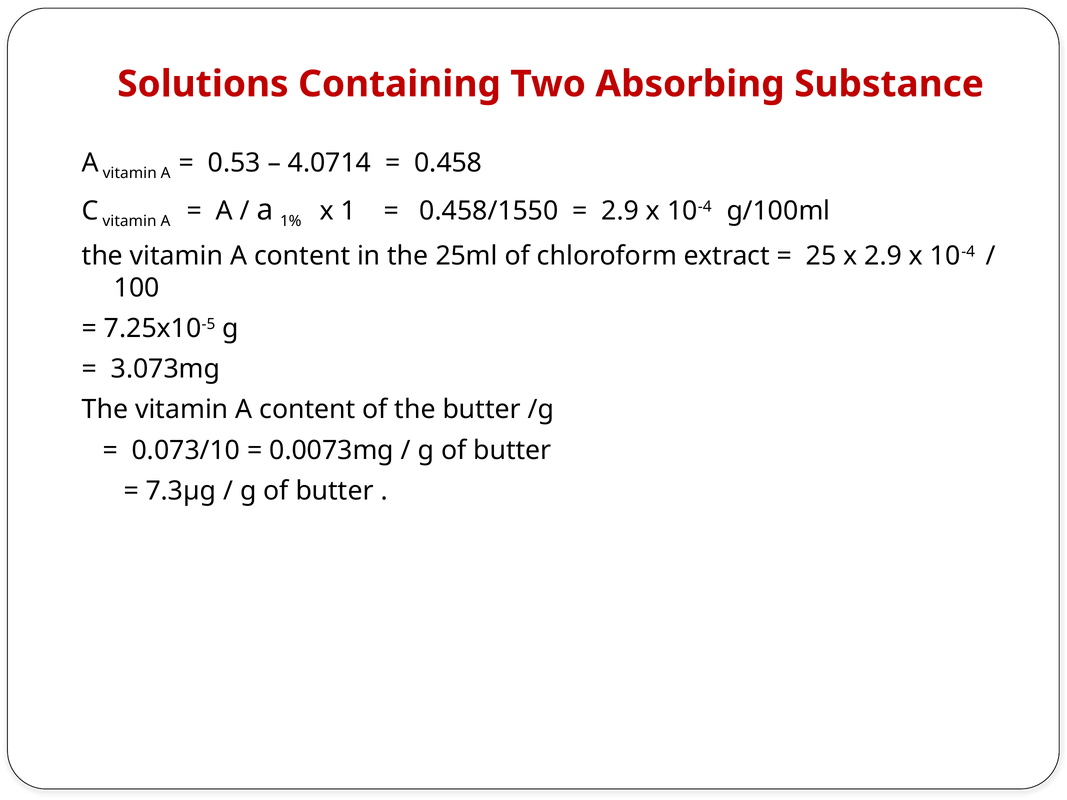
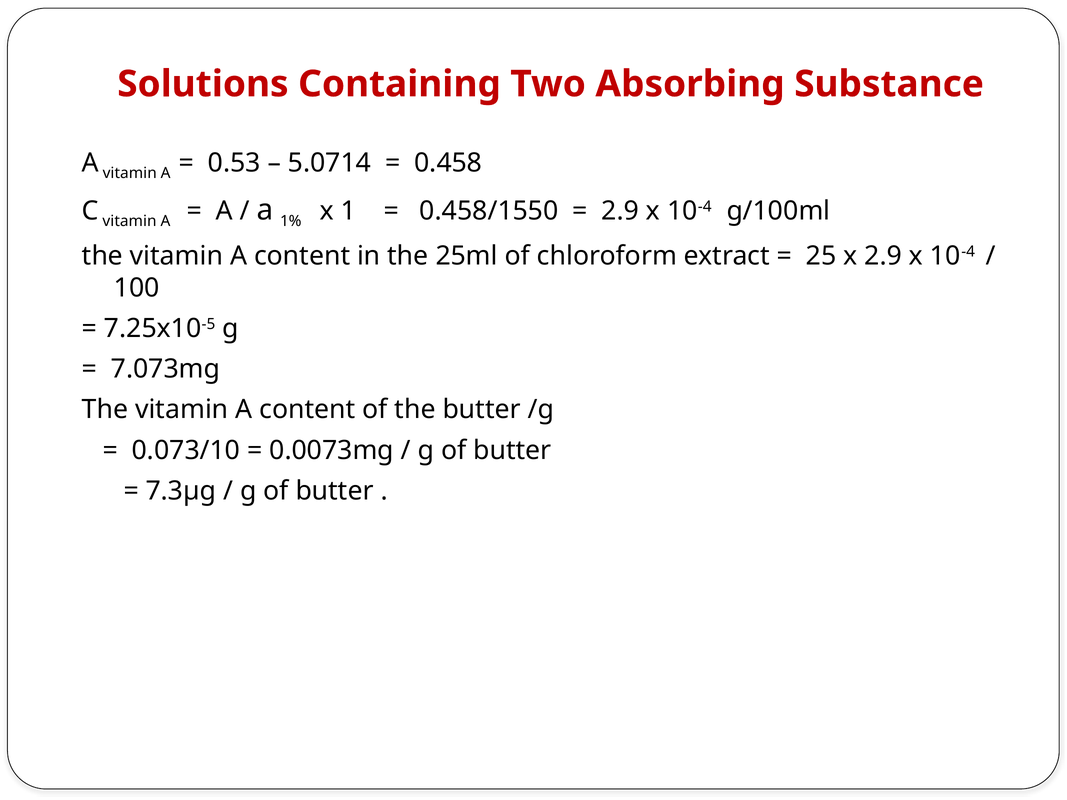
4.0714: 4.0714 -> 5.0714 (330, 163)
3.073mg: 3.073mg -> 7.073mg (166, 369)
